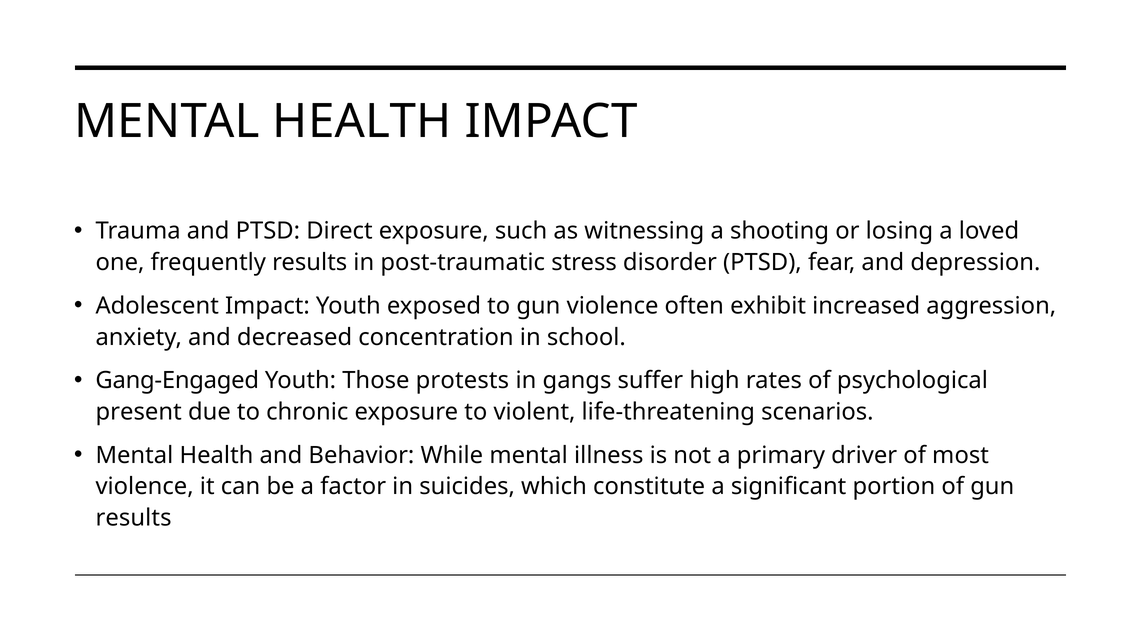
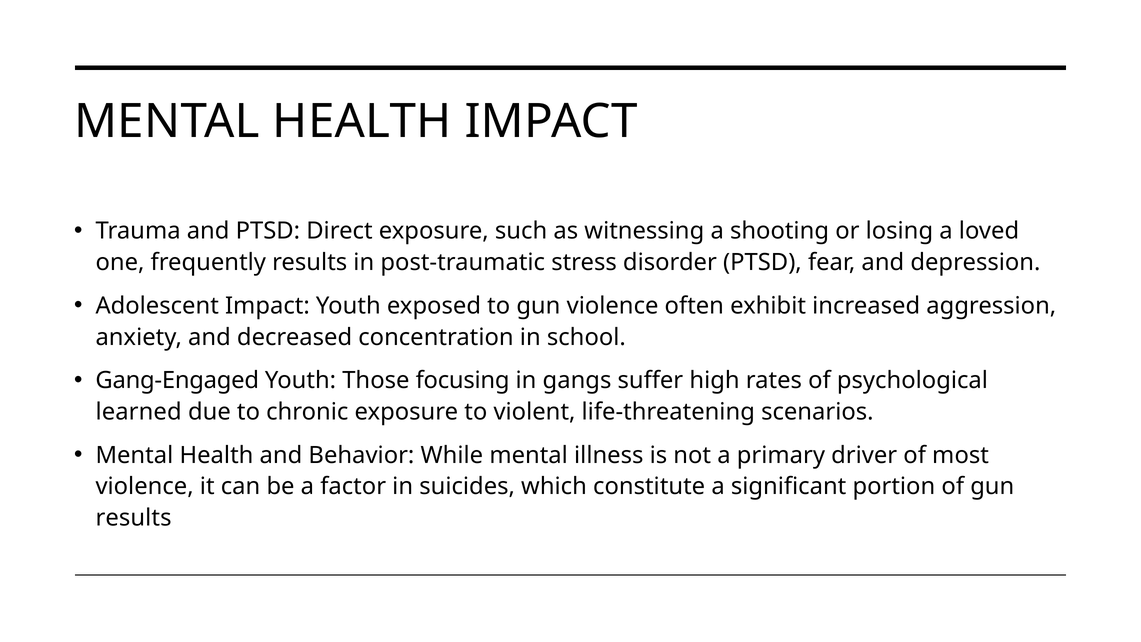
protests: protests -> focusing (463, 380)
present: present -> learned (139, 412)
